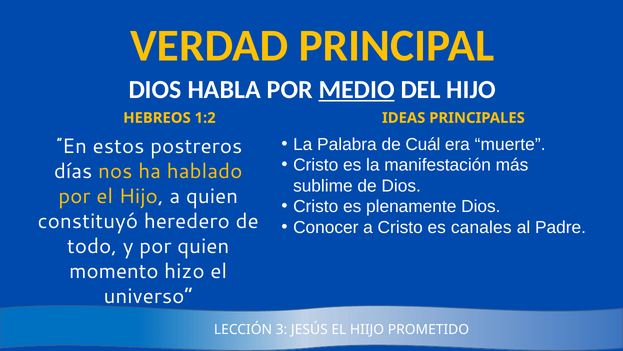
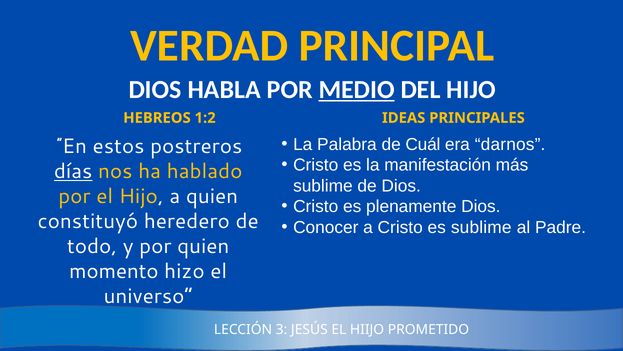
muerte: muerte -> darnos (510, 144)
días underline: none -> present (73, 171)
es canales: canales -> sublime (481, 227)
